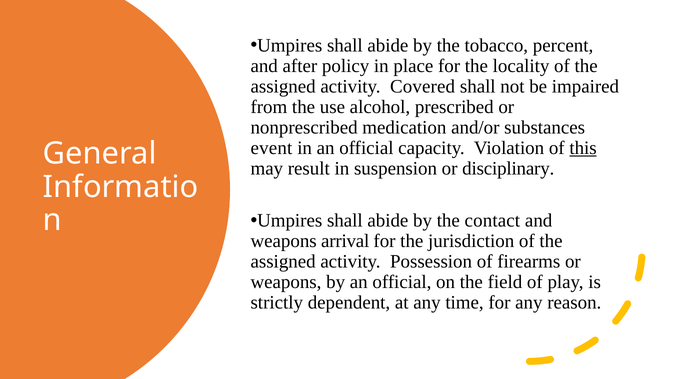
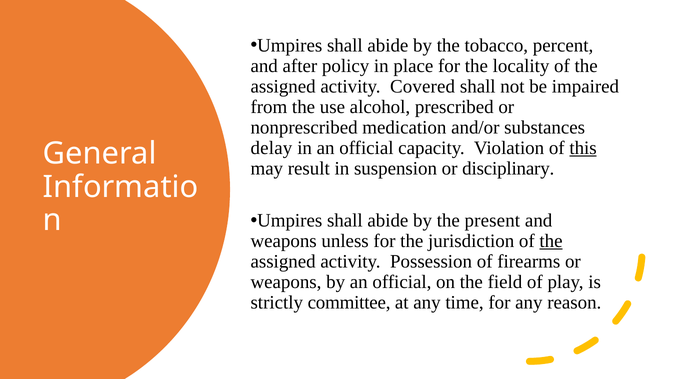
event: event -> delay (271, 148)
contact: contact -> present (492, 220)
arrival: arrival -> unless (345, 241)
the underline: none -> present (551, 241)
dependent: dependent -> committee (349, 302)
